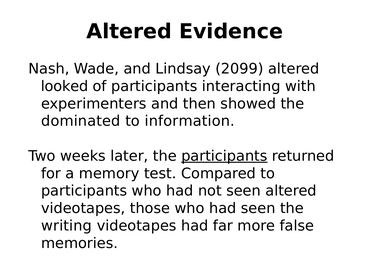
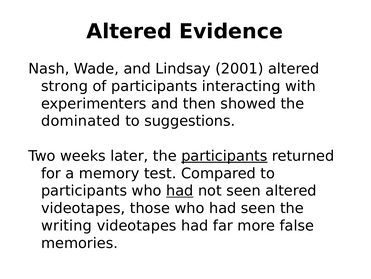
2099: 2099 -> 2001 (239, 69)
looked: looked -> strong (64, 86)
information: information -> suggestions (190, 121)
had underline: none -> present (180, 191)
